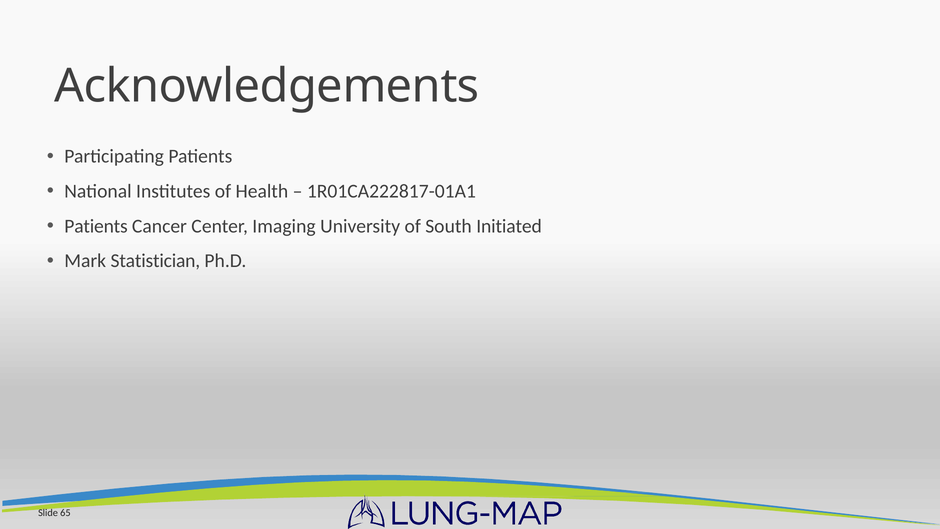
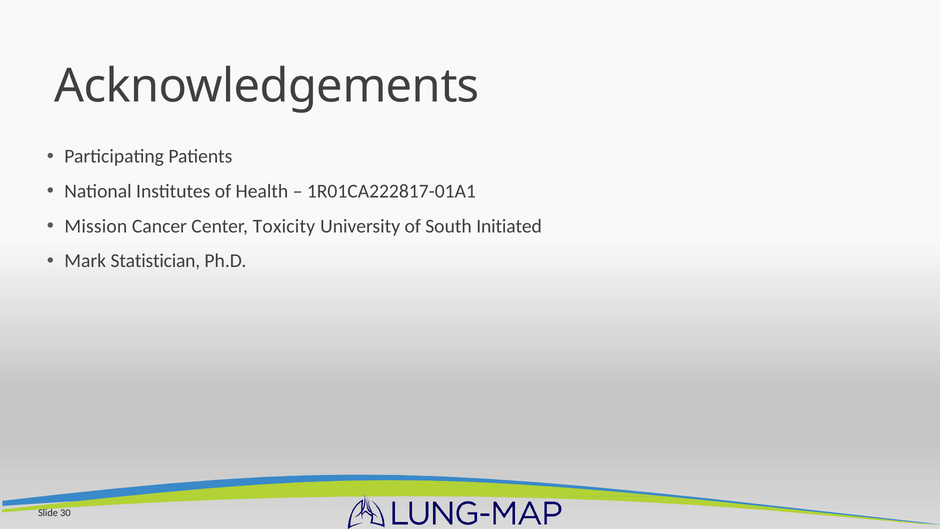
Patients: Patients -> Mission (96, 226)
Imaging: Imaging -> Toxicity (284, 226)
65: 65 -> 30 (65, 513)
